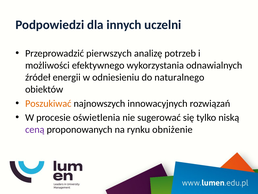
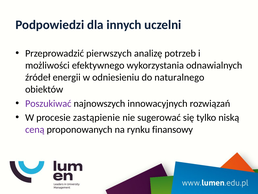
Poszukiwać colour: orange -> purple (48, 103)
oświetlenia: oświetlenia -> zastąpienie (96, 117)
obniżenie: obniżenie -> finansowy (173, 129)
